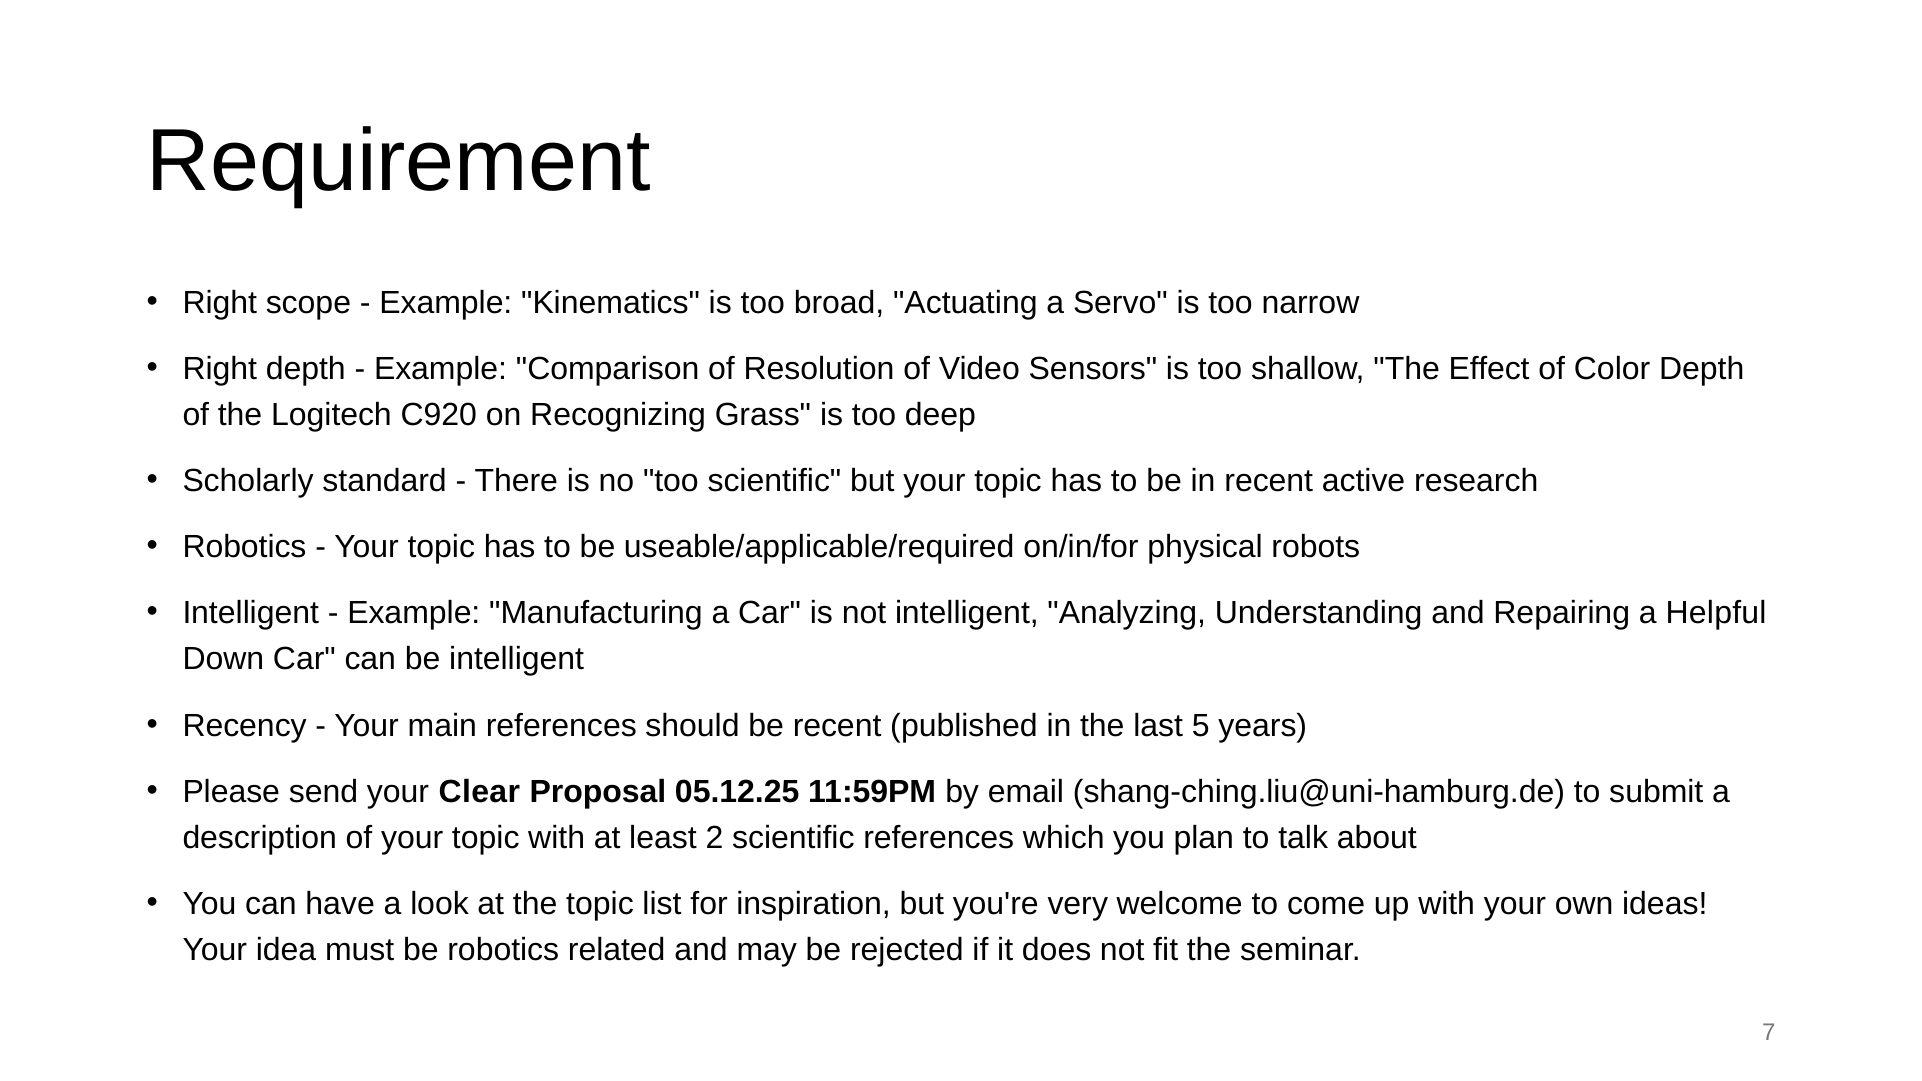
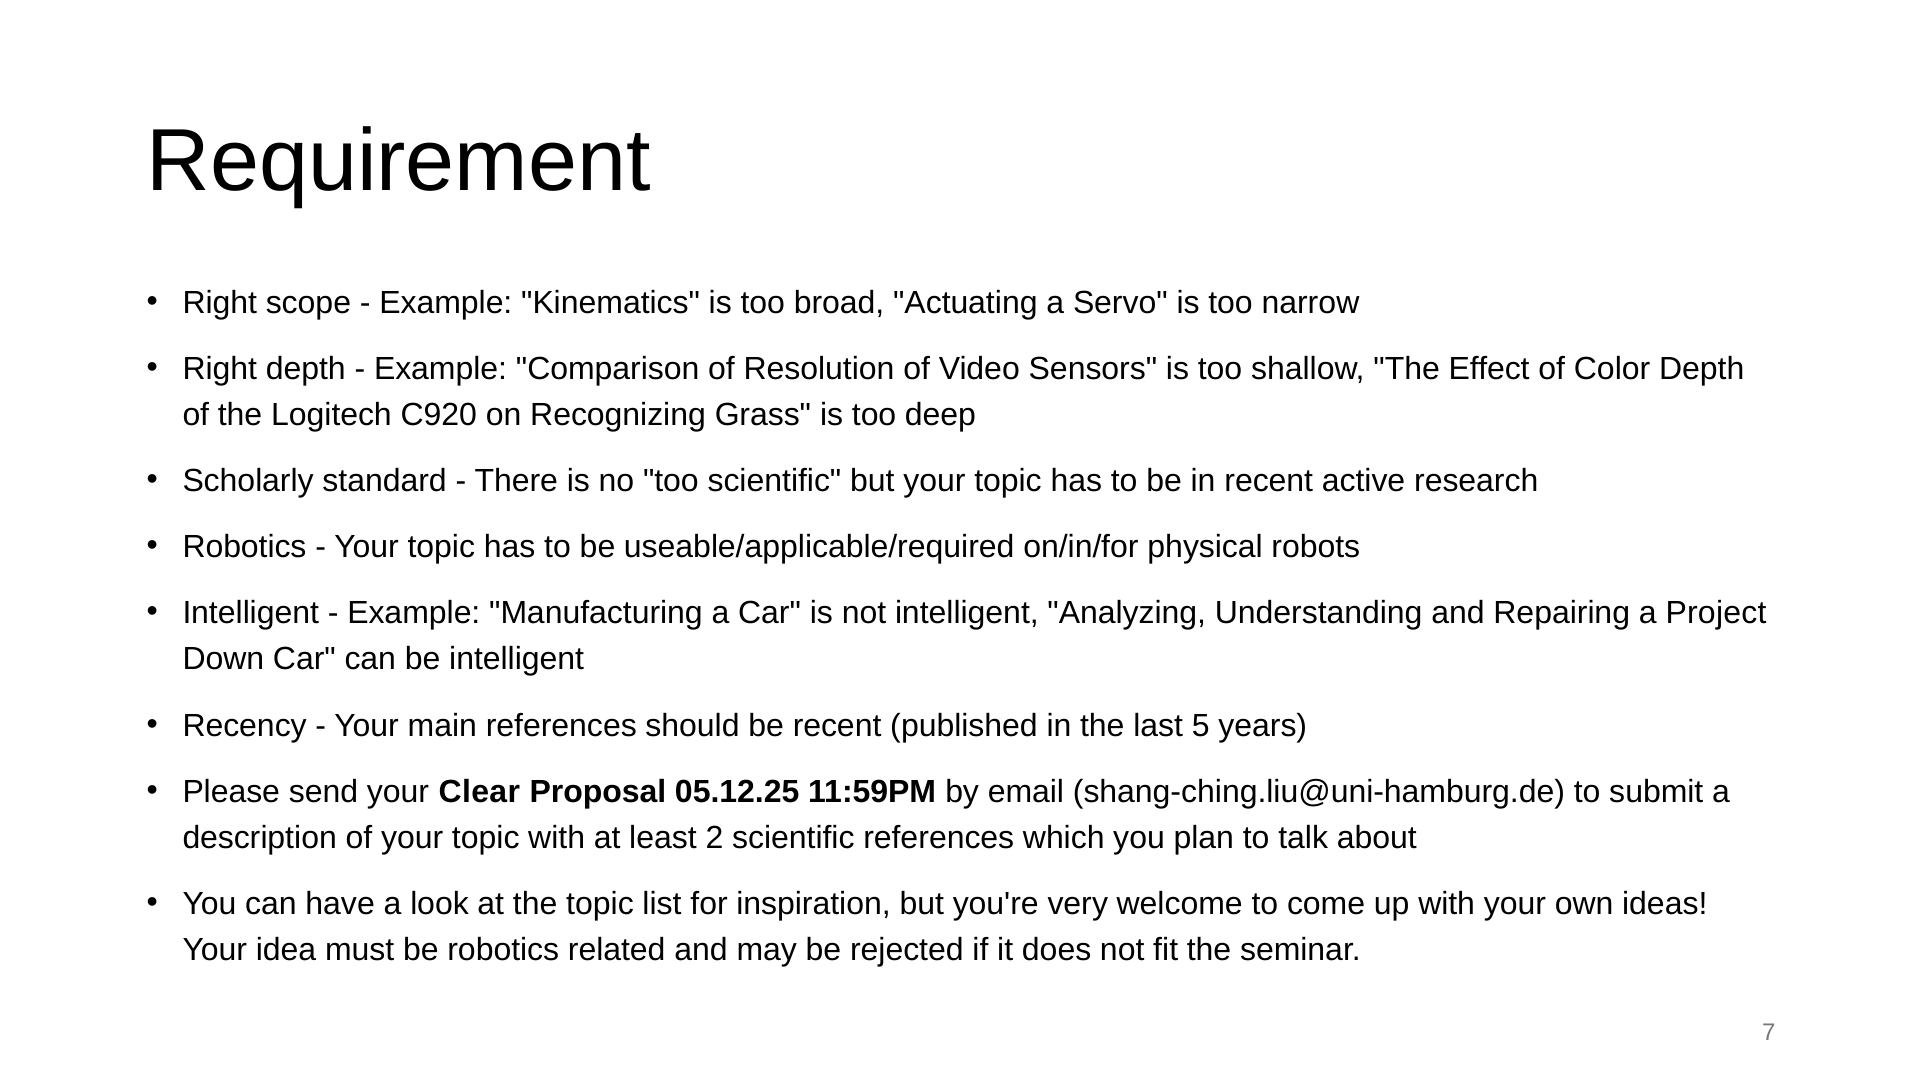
Helpful: Helpful -> Project (1716, 613)
